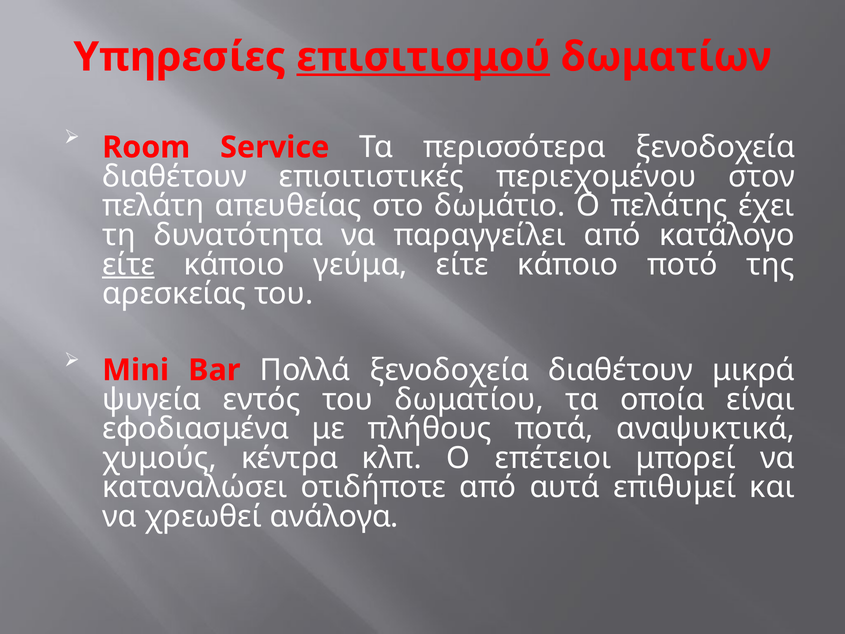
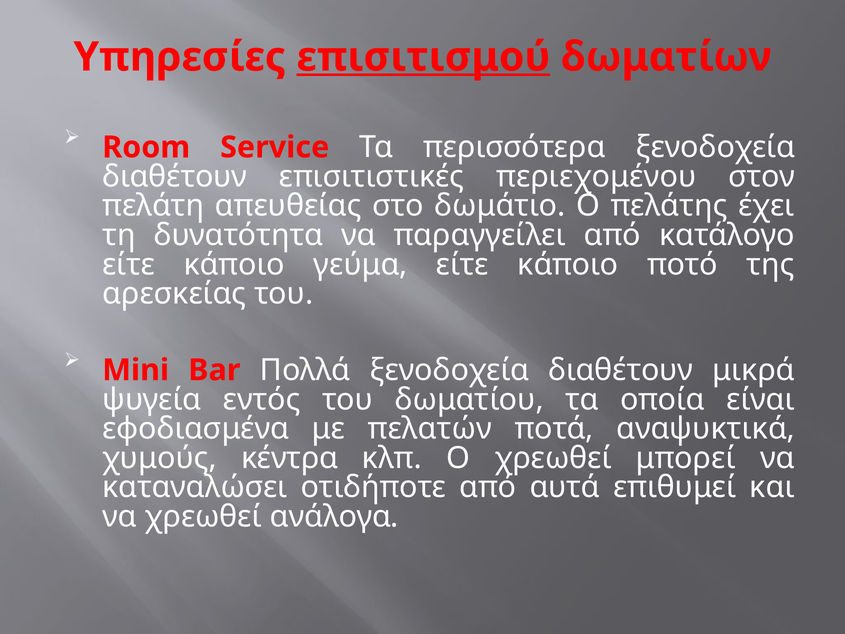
είτε underline: present -> none (129, 264)
πλήθους: πλήθους -> πελατών (430, 429)
Ο επέτειοι: επέτειοι -> χρεωθεί (553, 458)
